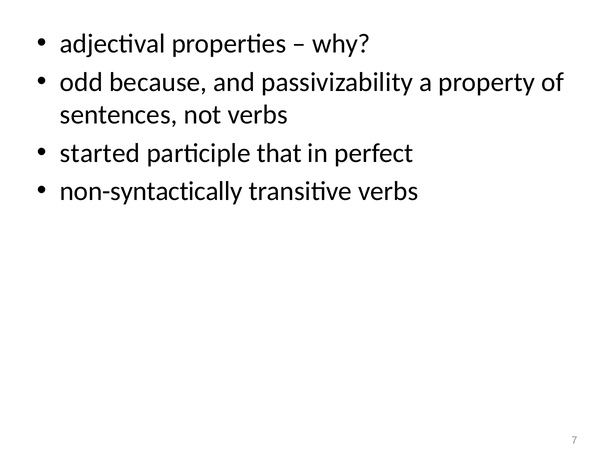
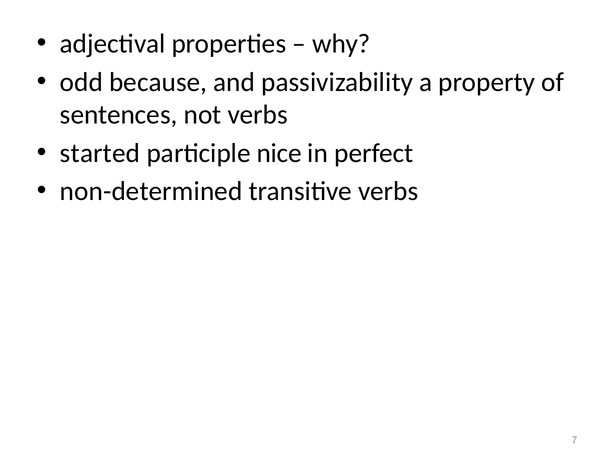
that: that -> nice (279, 153)
non-syntactically: non-syntactically -> non-determined (151, 191)
